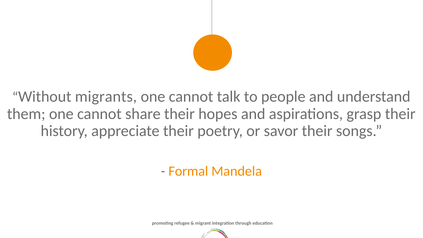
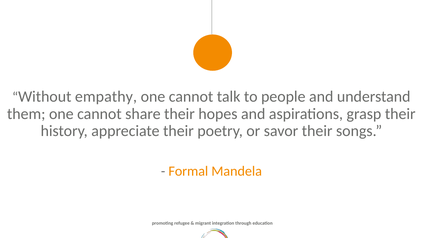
migrants: migrants -> empathy (106, 97)
